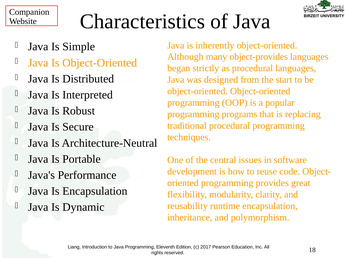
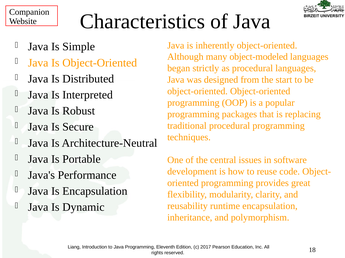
object-provides: object-provides -> object-modeled (259, 57)
programs: programs -> packages (239, 115)
